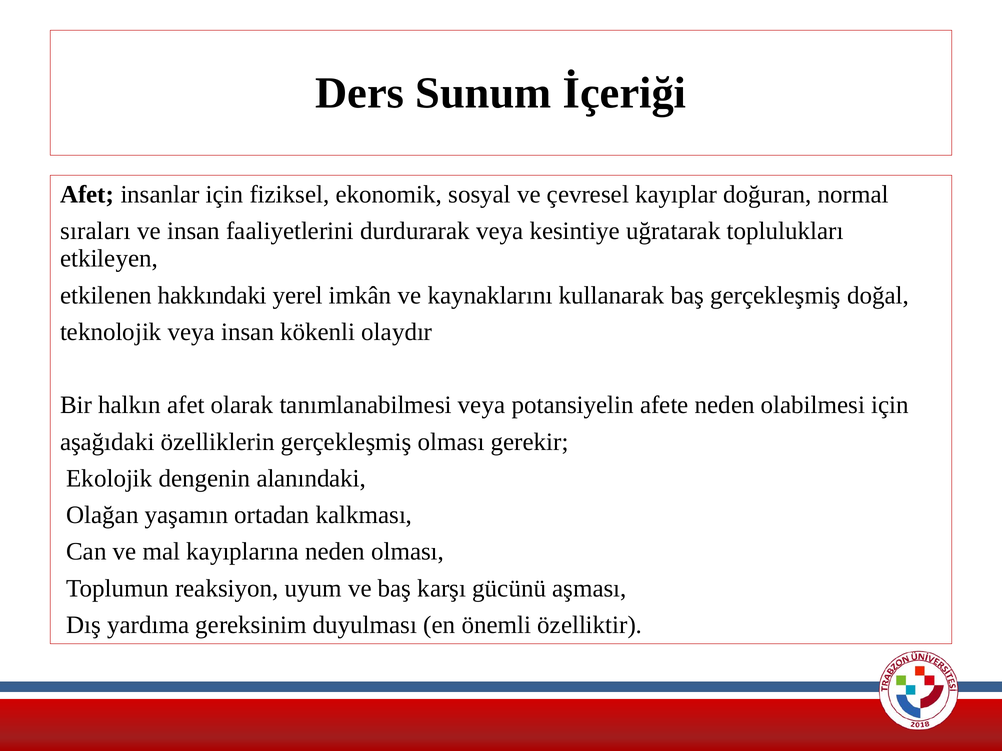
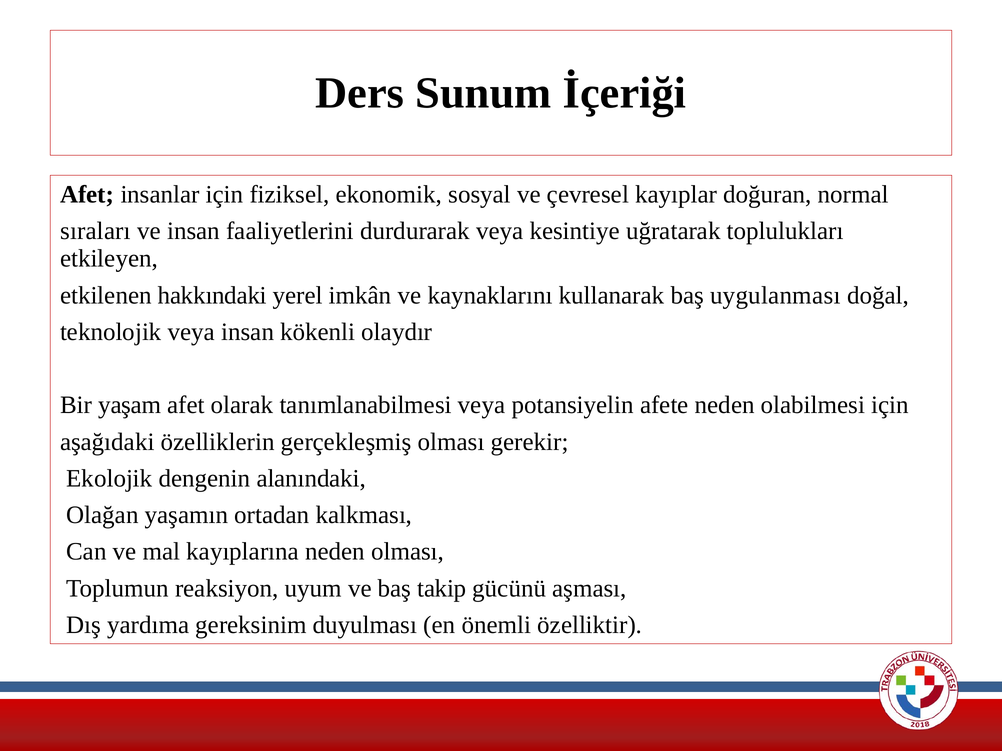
baş gerçekleşmiş: gerçekleşmiş -> uygulanması (775, 295)
halkın: halkın -> yaşam (130, 405)
karşı: karşı -> takip (442, 589)
